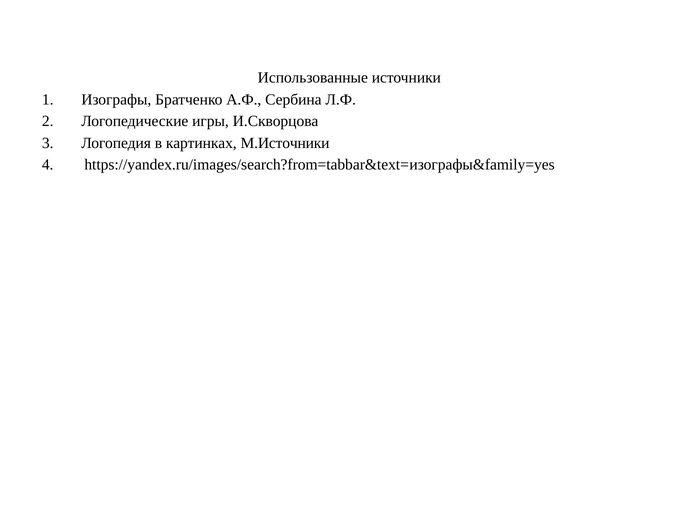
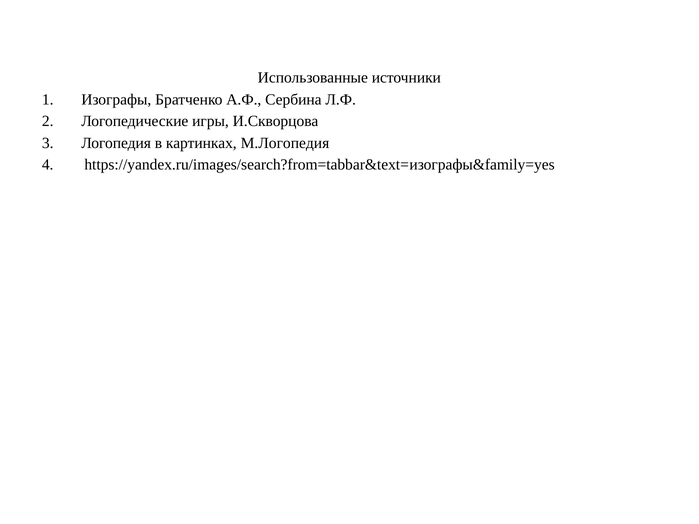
М.Источники: М.Источники -> М.Логопедия (285, 143)
